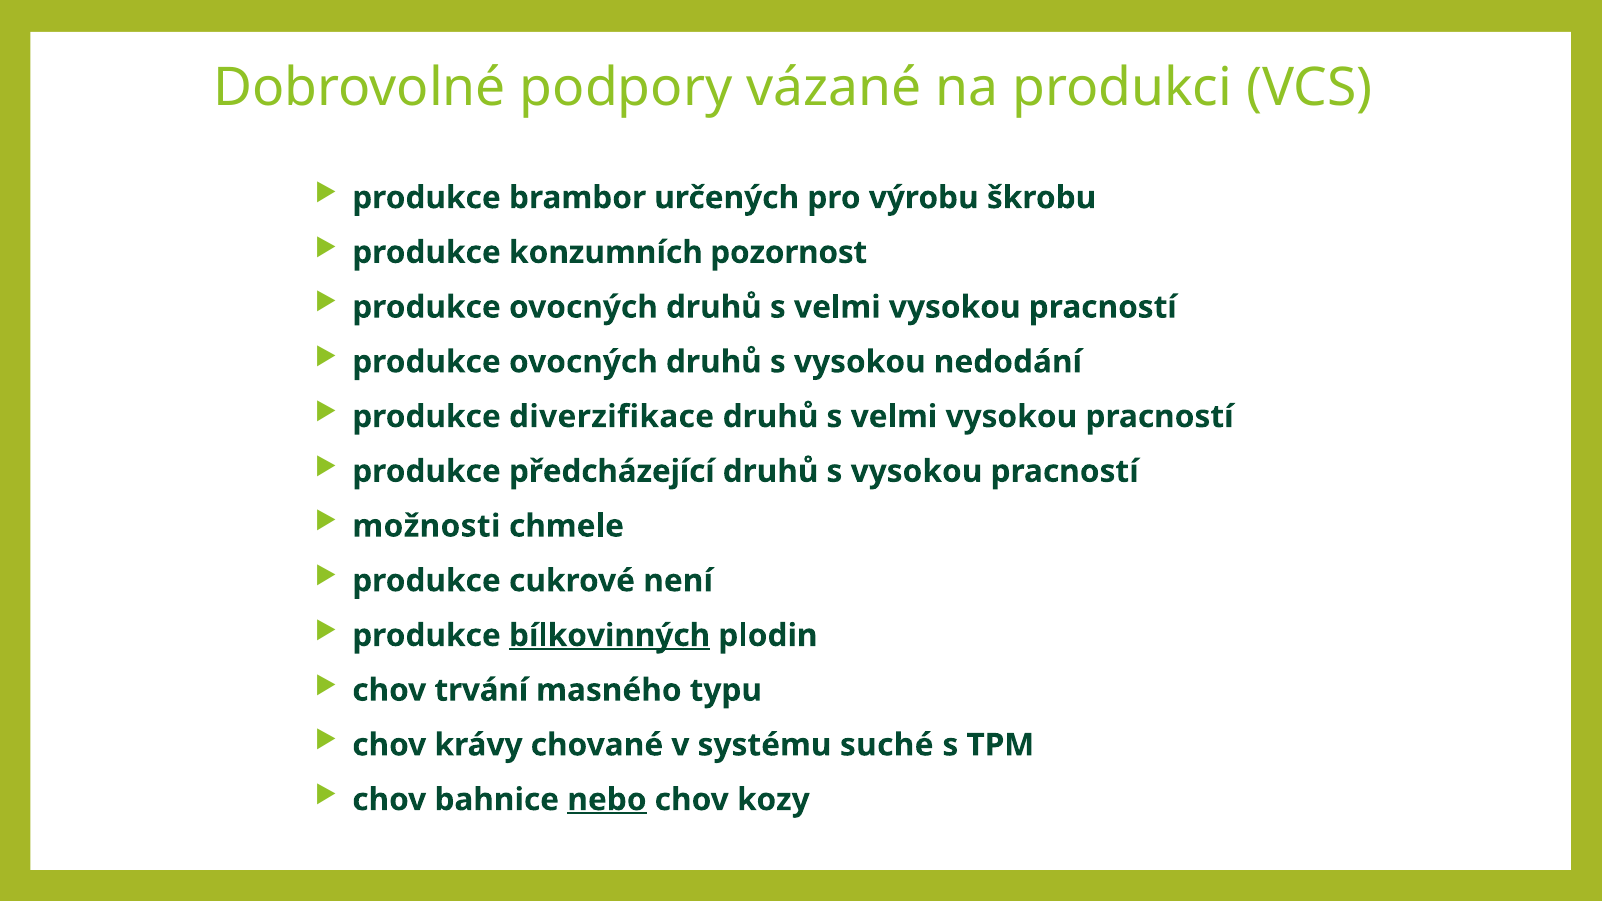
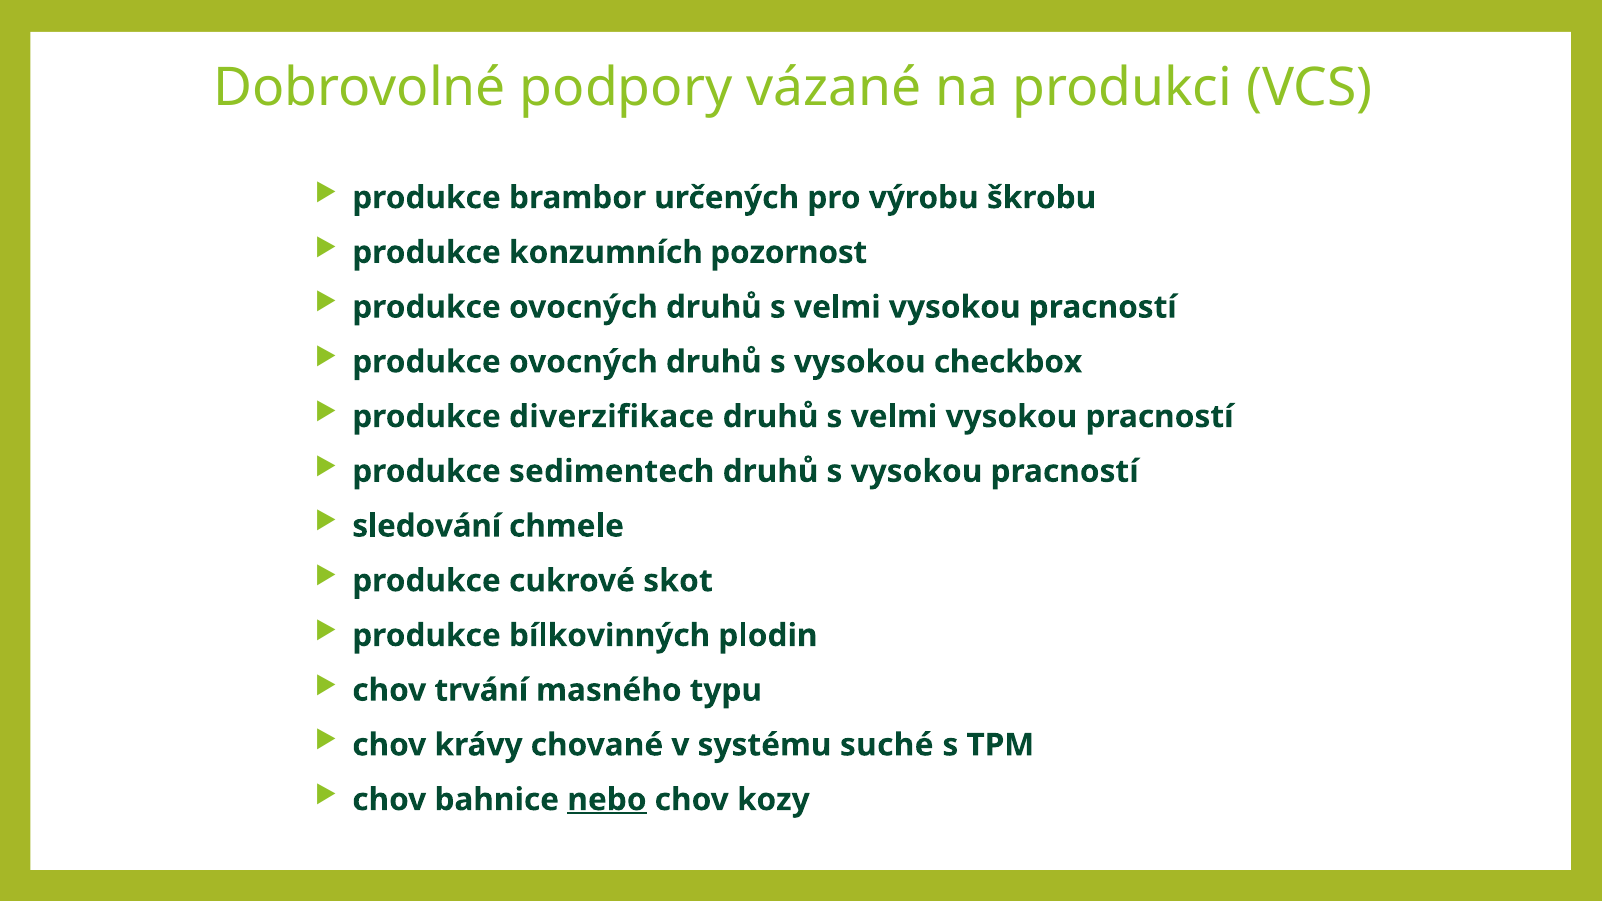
nedodání: nedodání -> checkbox (1008, 362)
předcházející: předcházející -> sedimentech (612, 471)
možnosti: možnosti -> sledování (427, 526)
není: není -> skot (678, 581)
bílkovinných underline: present -> none (610, 636)
